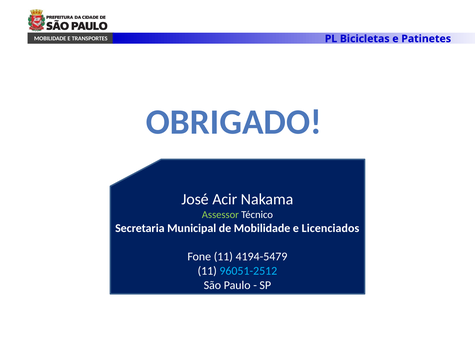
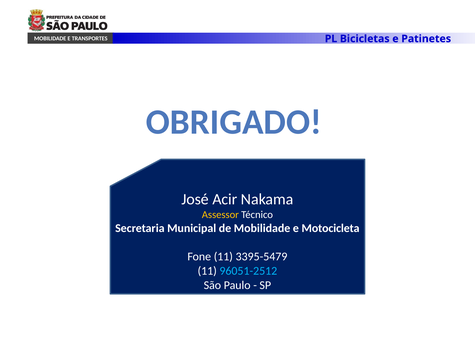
Assessor colour: light green -> yellow (220, 215)
Licenciados: Licenciados -> Motocicleta (331, 228)
4194-5479: 4194-5479 -> 3395-5479 (261, 257)
